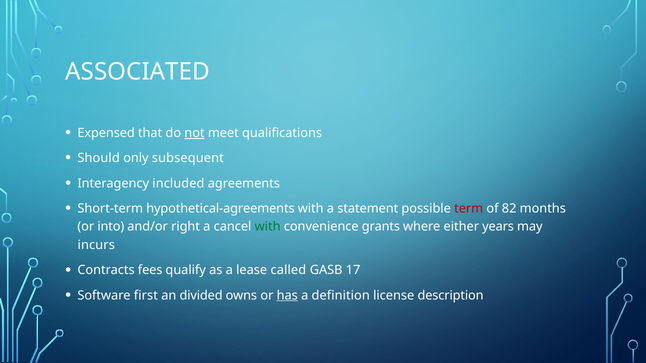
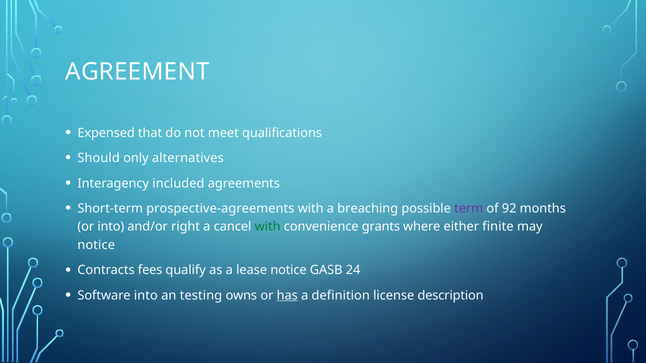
ASSOCIATED: ASSOCIATED -> AGREEMENT (138, 72)
not underline: present -> none (194, 133)
subsequent: subsequent -> alternatives (188, 158)
hypothetical-agreements: hypothetical-agreements -> prospective-agreements (220, 209)
statement: statement -> breaching (368, 209)
term colour: red -> purple (469, 209)
82: 82 -> 92 (509, 209)
years: years -> finite (498, 227)
incurs: incurs -> notice (96, 245)
lease called: called -> notice (289, 270)
17: 17 -> 24 (353, 270)
Software first: first -> into (146, 296)
divided: divided -> testing (201, 296)
